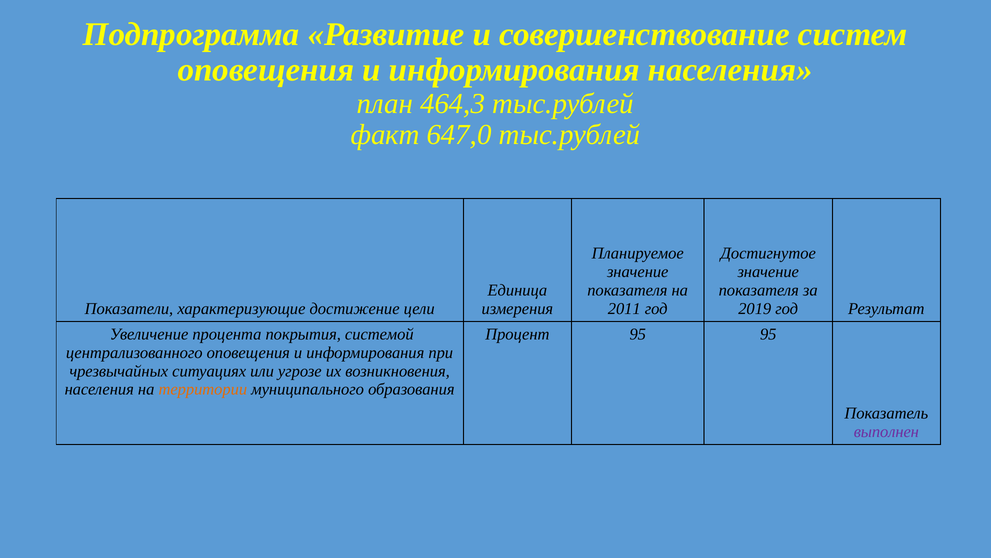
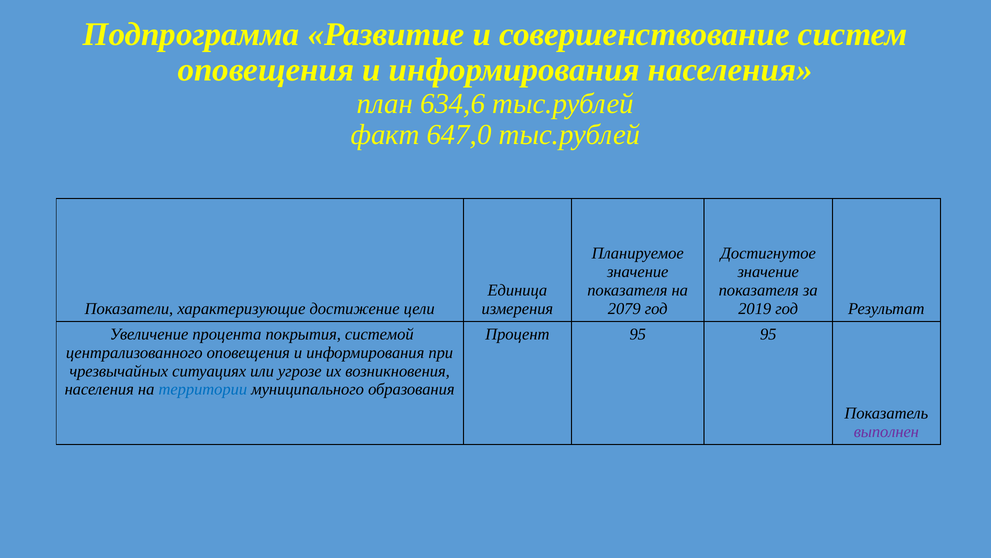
464,3: 464,3 -> 634,6 (453, 103)
2011: 2011 -> 2079 (624, 308)
территории colour: orange -> blue (203, 389)
